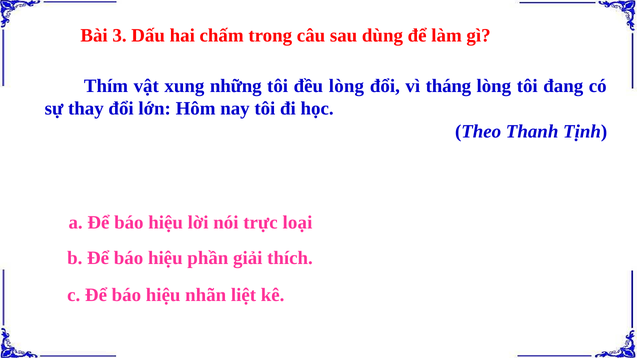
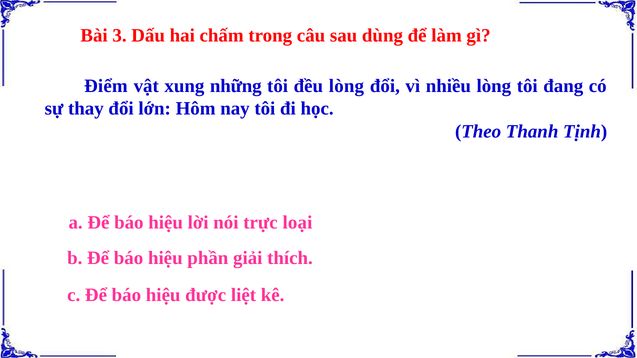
Thím: Thím -> Điểm (106, 86)
tháng: tháng -> nhiều (448, 86)
nhãn: nhãn -> được (206, 295)
